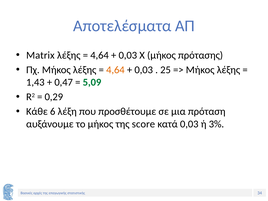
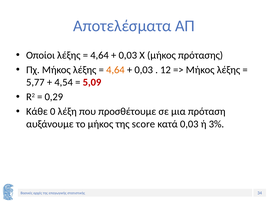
Matrix: Matrix -> Οποίοι (40, 55)
25: 25 -> 12 (166, 70)
1,43: 1,43 -> 5,77 (35, 82)
0,47: 0,47 -> 4,54 (64, 82)
5,09 colour: green -> red (92, 82)
6: 6 -> 0 (53, 112)
